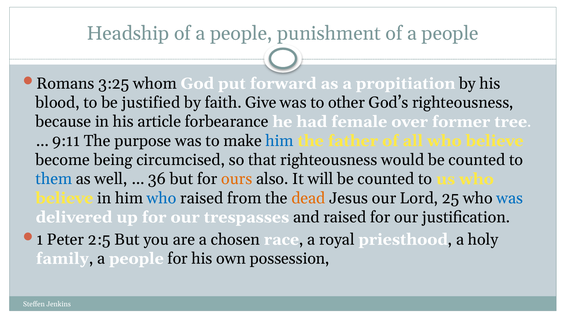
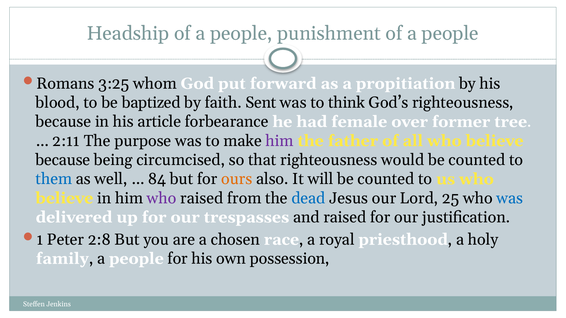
justified: justified -> baptized (151, 103)
Give: Give -> Sent (261, 103)
other: other -> think (347, 103)
9:11: 9:11 -> 2:11 (66, 141)
him colour: blue -> purple (280, 141)
become: become -> because (63, 160)
36: 36 -> 84 (157, 179)
who colour: blue -> purple (162, 198)
dead colour: orange -> blue (308, 198)
2:5: 2:5 -> 2:8 (99, 240)
